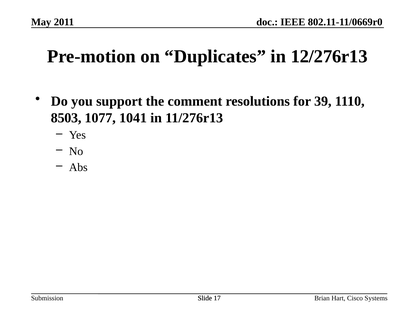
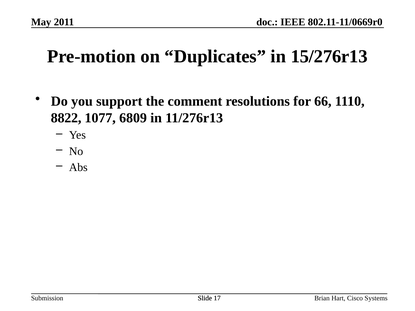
12/276r13: 12/276r13 -> 15/276r13 (329, 57)
39: 39 -> 66 (323, 101)
8503: 8503 -> 8822 (66, 118)
1041: 1041 -> 6809 (133, 118)
